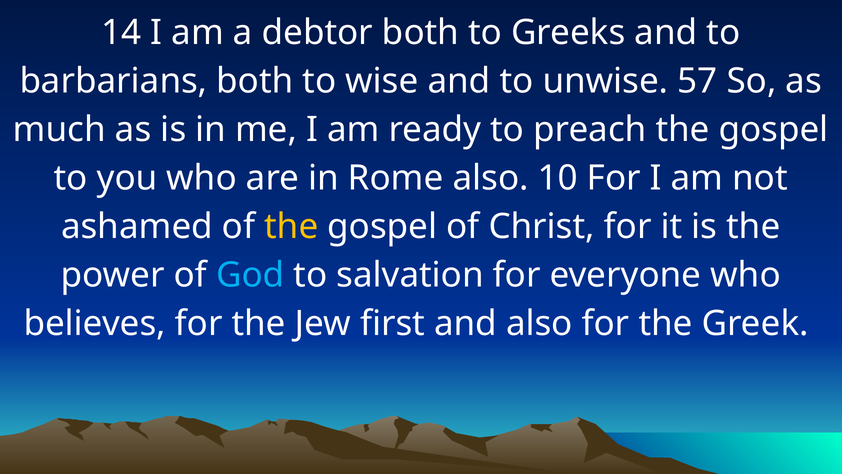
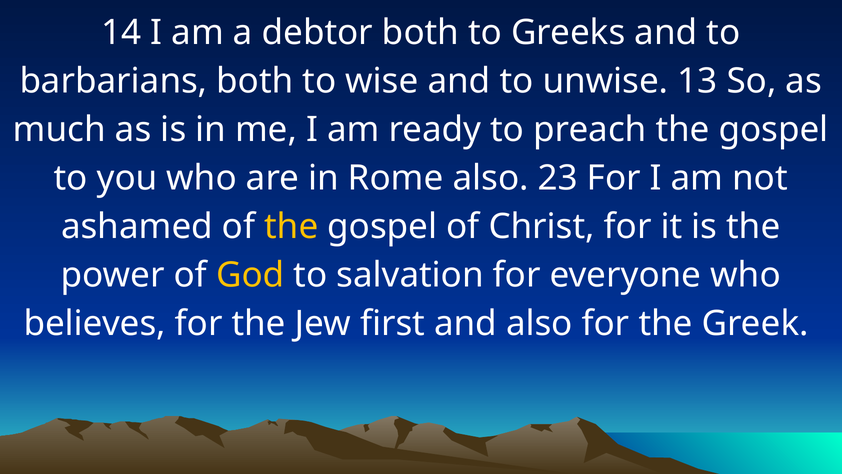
57: 57 -> 13 (697, 81)
10: 10 -> 23 (558, 178)
God colour: light blue -> yellow (250, 275)
